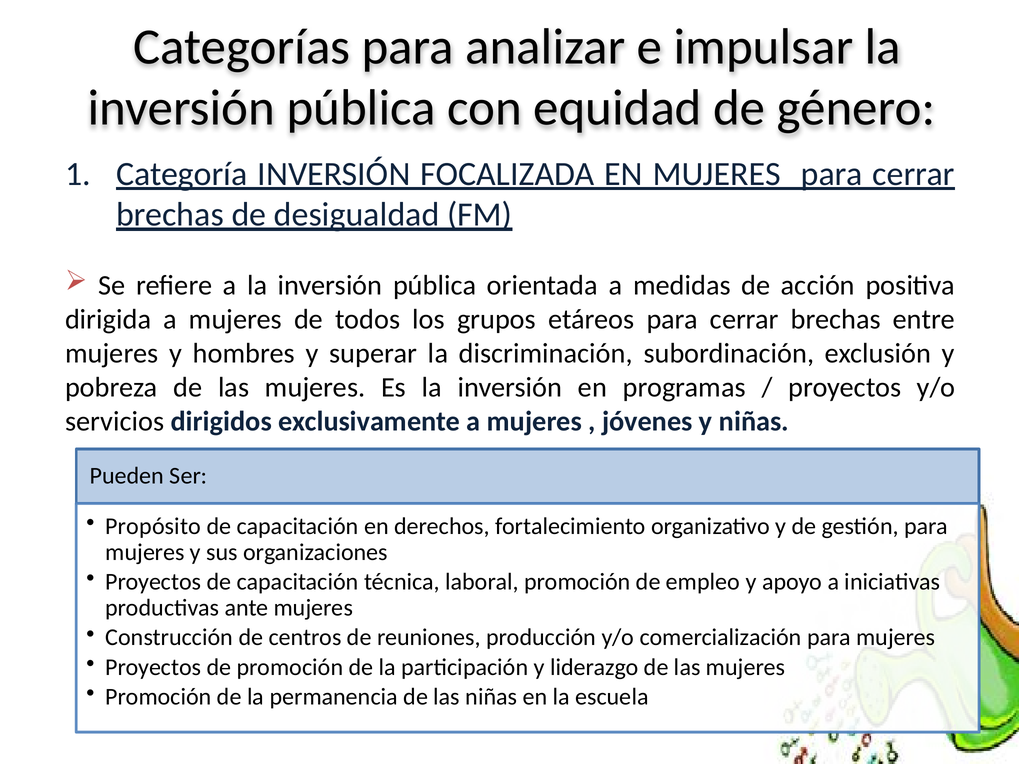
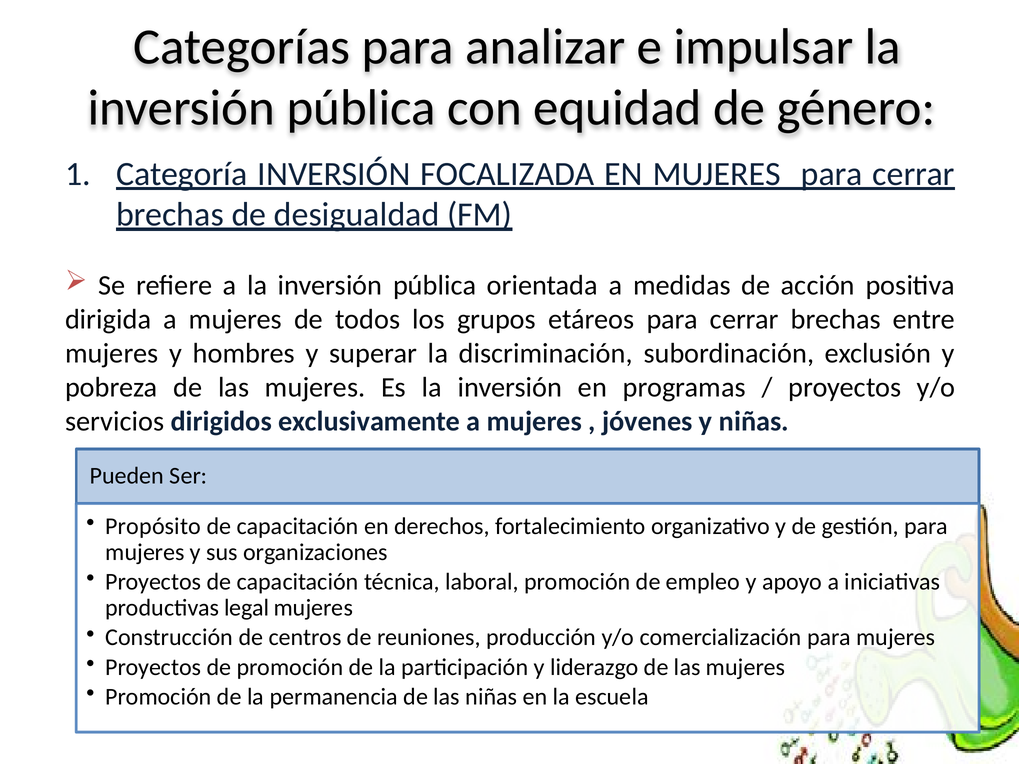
ante: ante -> legal (247, 608)
